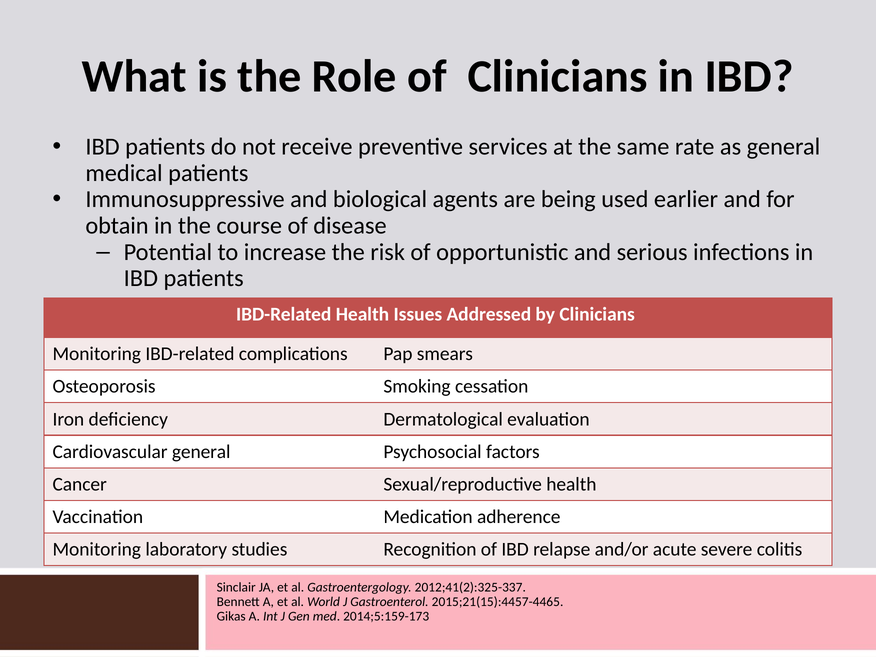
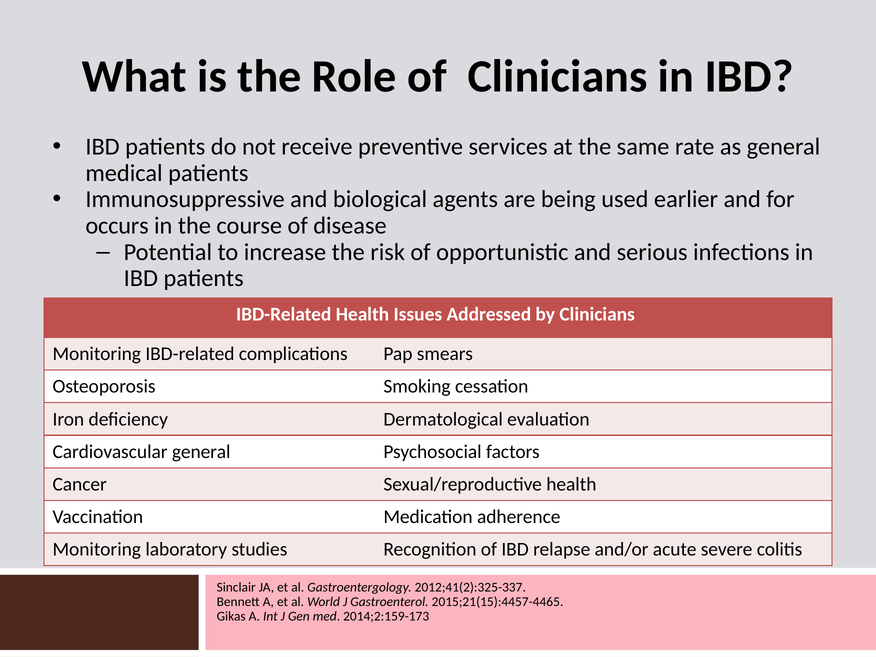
obtain: obtain -> occurs (117, 226)
2014;5:159-173: 2014;5:159-173 -> 2014;2:159-173 (386, 616)
